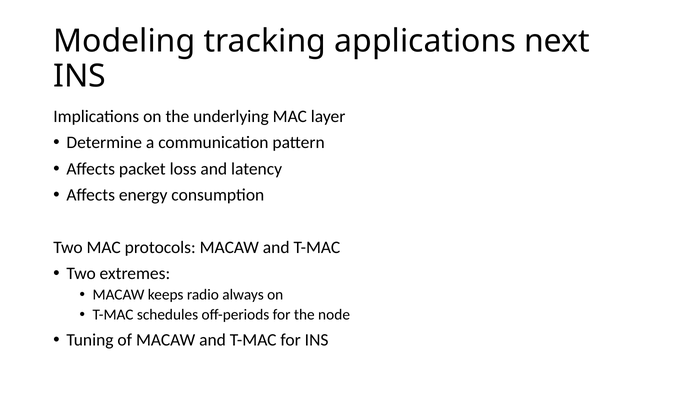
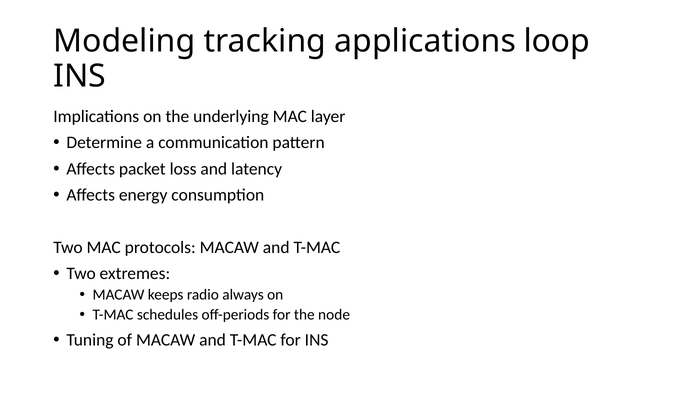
next: next -> loop (557, 41)
